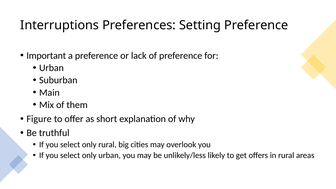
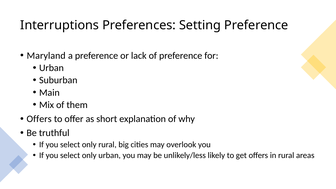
Important: Important -> Maryland (46, 56)
Figure: Figure -> Offers (39, 119)
